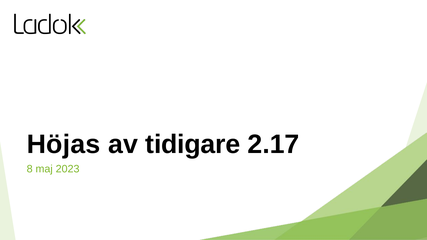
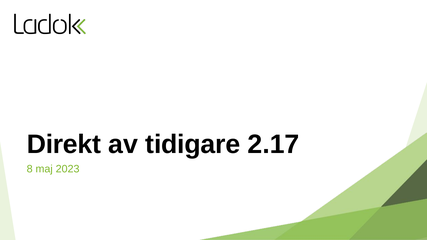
Höjas: Höjas -> Direkt (64, 145)
